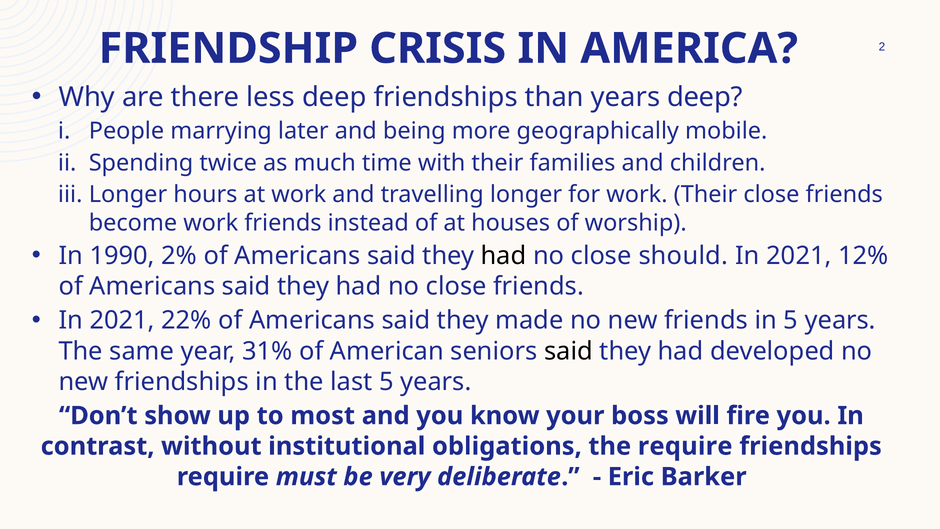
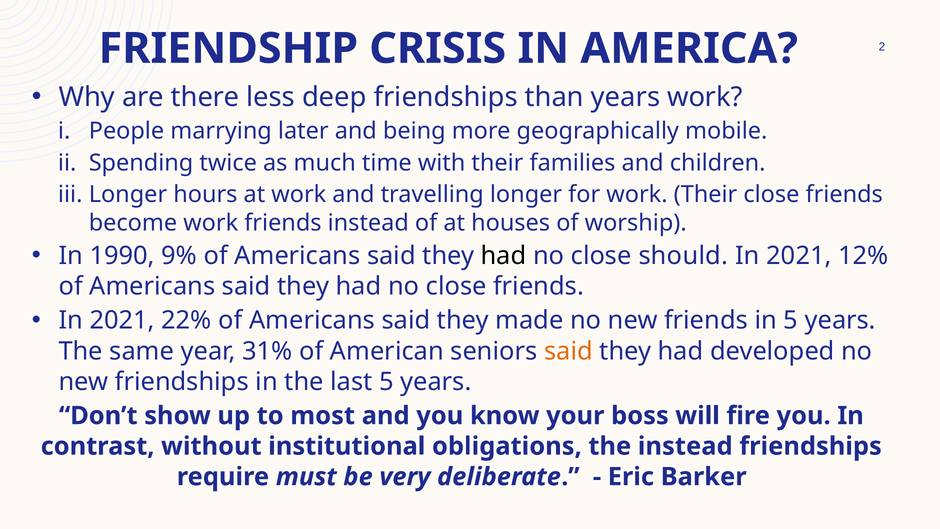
years deep: deep -> work (705, 97)
2%: 2% -> 9% (179, 256)
said colour: black -> orange (568, 351)
the require: require -> instead (685, 446)
